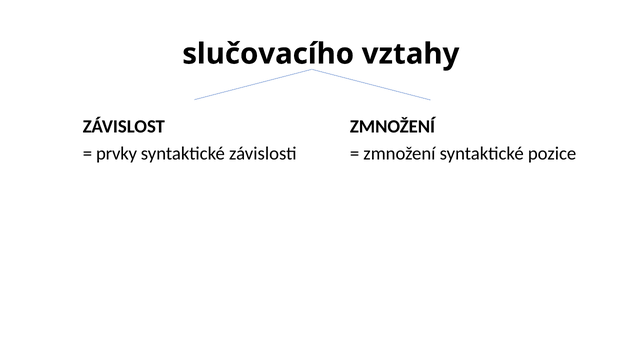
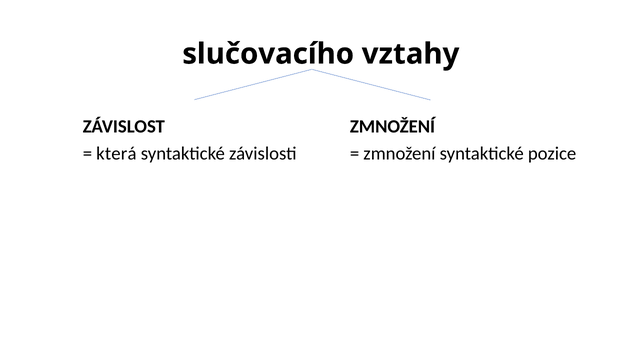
prvky: prvky -> která (116, 153)
